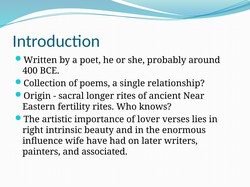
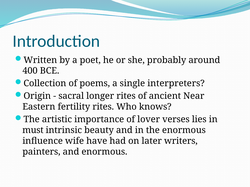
relationship: relationship -> interpreters (176, 84)
right: right -> must (33, 131)
and associated: associated -> enormous (104, 152)
